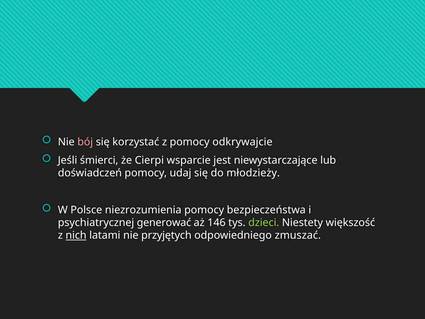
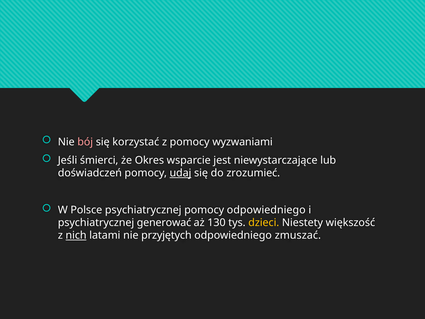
odkrywajcie: odkrywajcie -> wyzwaniami (243, 142)
Cierpi: Cierpi -> Okres (149, 160)
udaj underline: none -> present (180, 173)
młodzieży: młodzieży -> zrozumieć (253, 173)
Polsce niezrozumienia: niezrozumienia -> psychiatrycznej (143, 210)
pomocy bezpieczeństwa: bezpieczeństwa -> odpowiedniego (266, 210)
146: 146 -> 130 (216, 223)
dzieci colour: light green -> yellow (264, 223)
